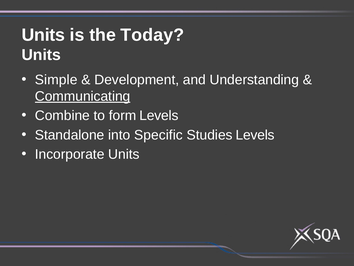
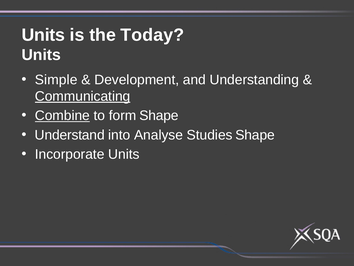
Combine underline: none -> present (62, 115)
form Levels: Levels -> Shape (159, 115)
Standalone: Standalone -> Understand (70, 135)
Specific: Specific -> Analyse (159, 135)
Studies Levels: Levels -> Shape (255, 135)
